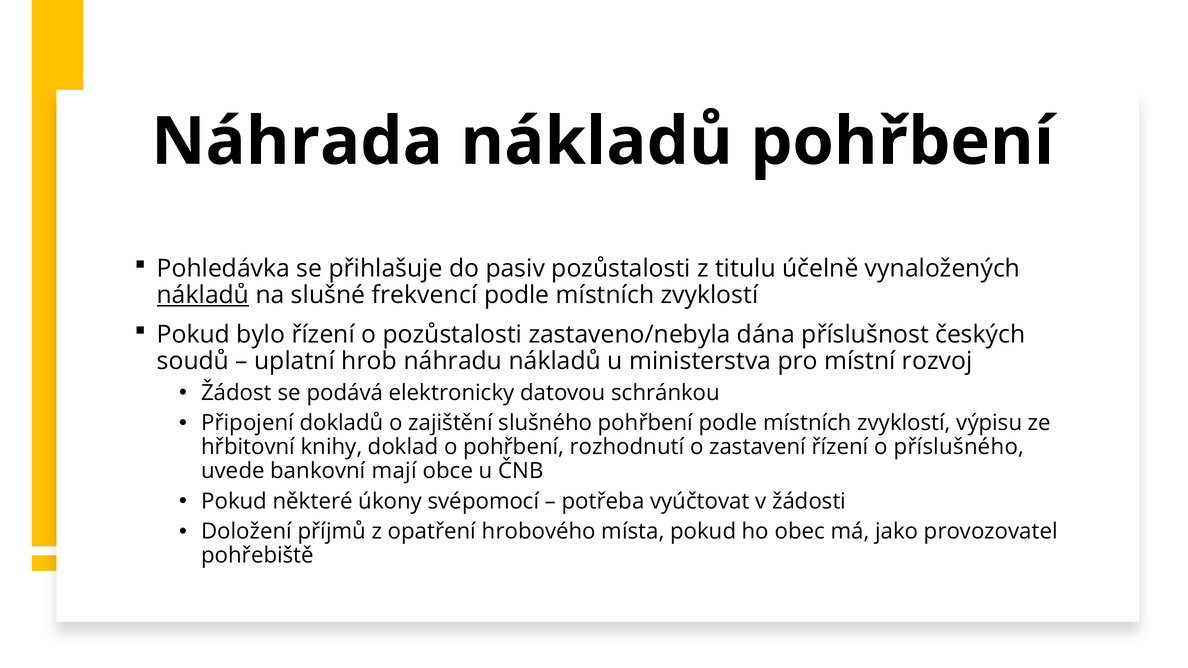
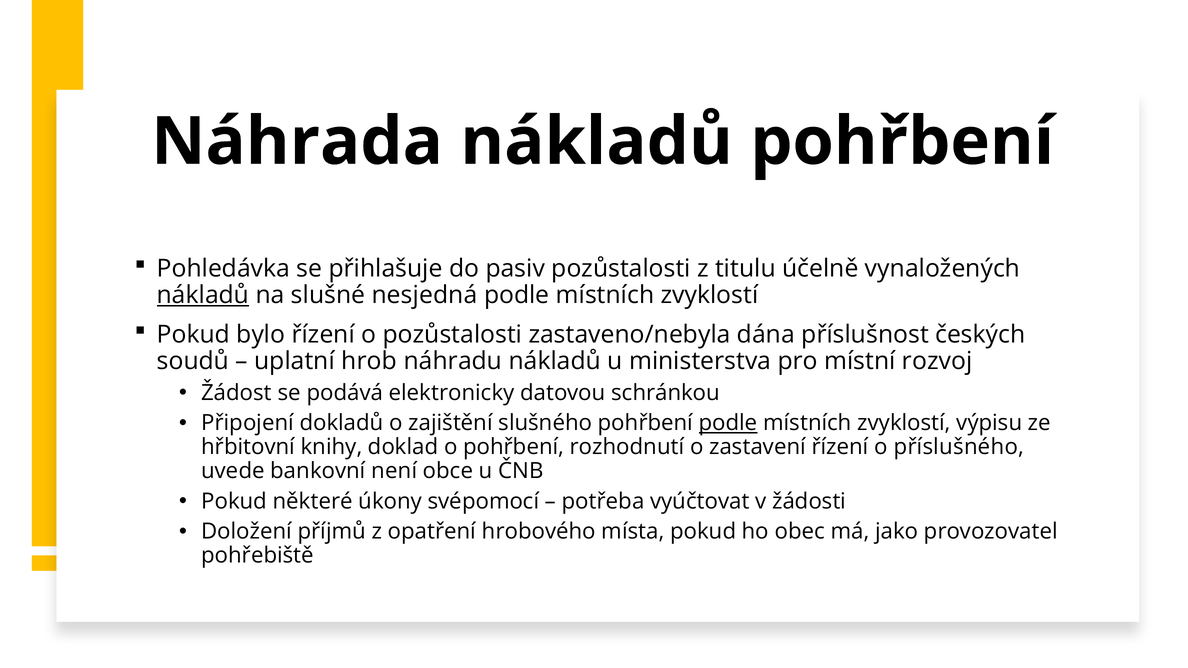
frekvencí: frekvencí -> nesjedná (424, 295)
podle underline: none -> present (728, 423)
mají: mají -> není (394, 471)
